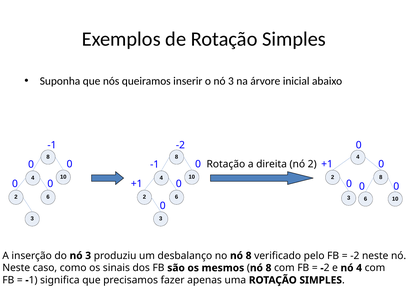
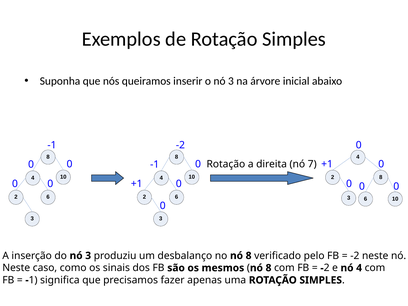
nó 2: 2 -> 7 (312, 164)
